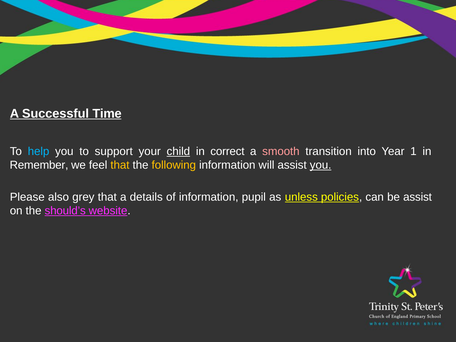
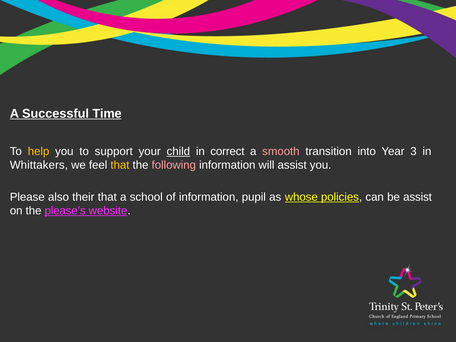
help colour: light blue -> yellow (39, 151)
1: 1 -> 3 (413, 151)
Remember: Remember -> Whittakers (39, 165)
following colour: yellow -> pink (174, 165)
you underline: present -> none (321, 165)
grey: grey -> their (83, 197)
details: details -> school (146, 197)
unless: unless -> whose (301, 197)
should’s: should’s -> please’s (65, 211)
